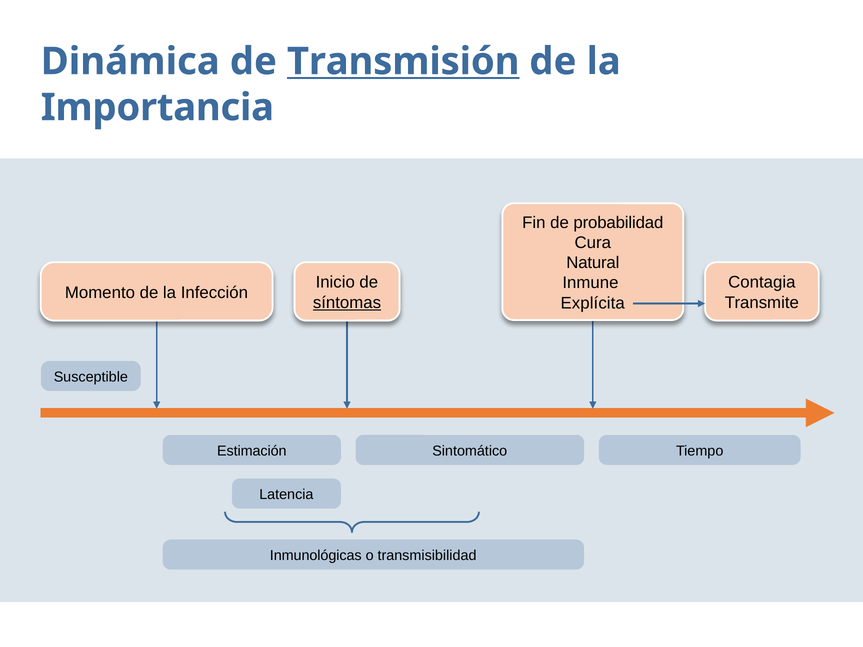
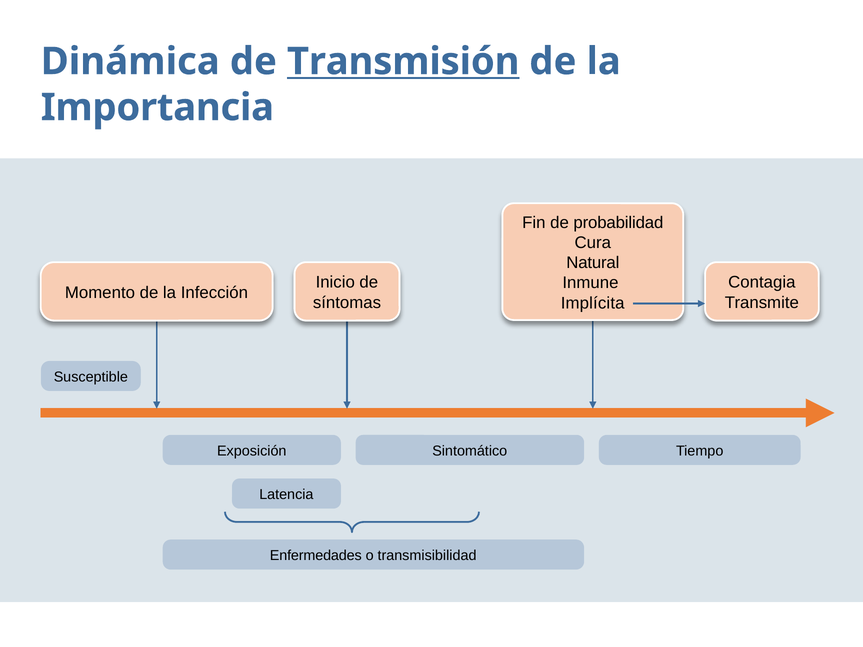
síntomas underline: present -> none (347, 303)
Explícita: Explícita -> Implícita (593, 303)
Estimación: Estimación -> Exposición (252, 451)
Inmunológicas: Inmunológicas -> Enfermedades (316, 556)
